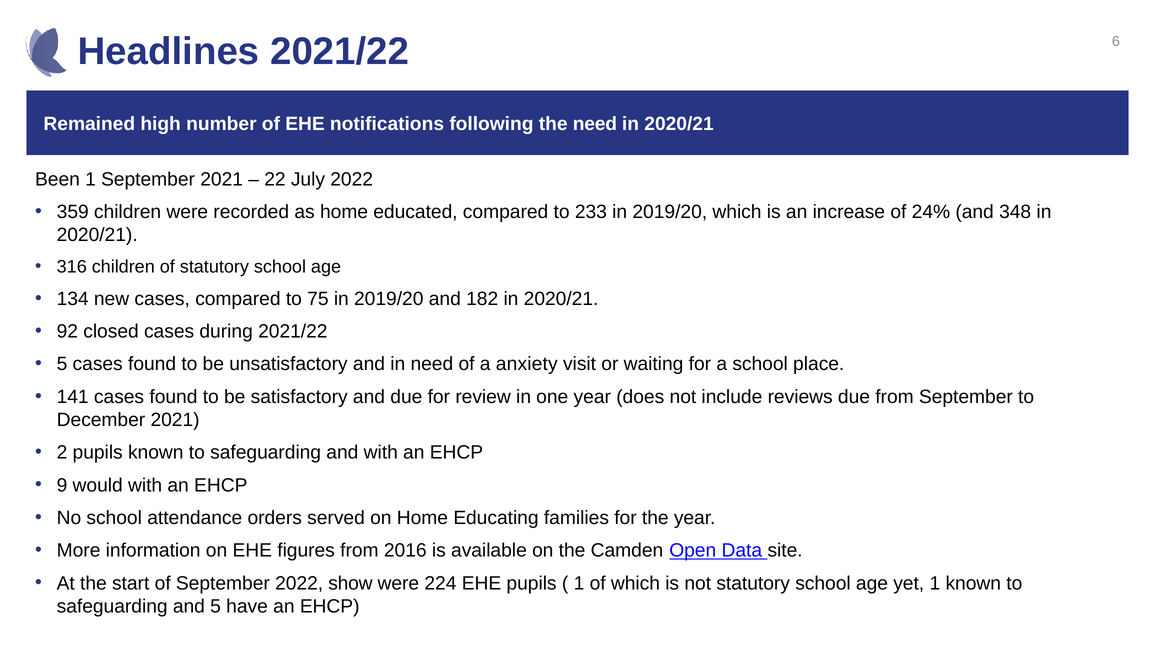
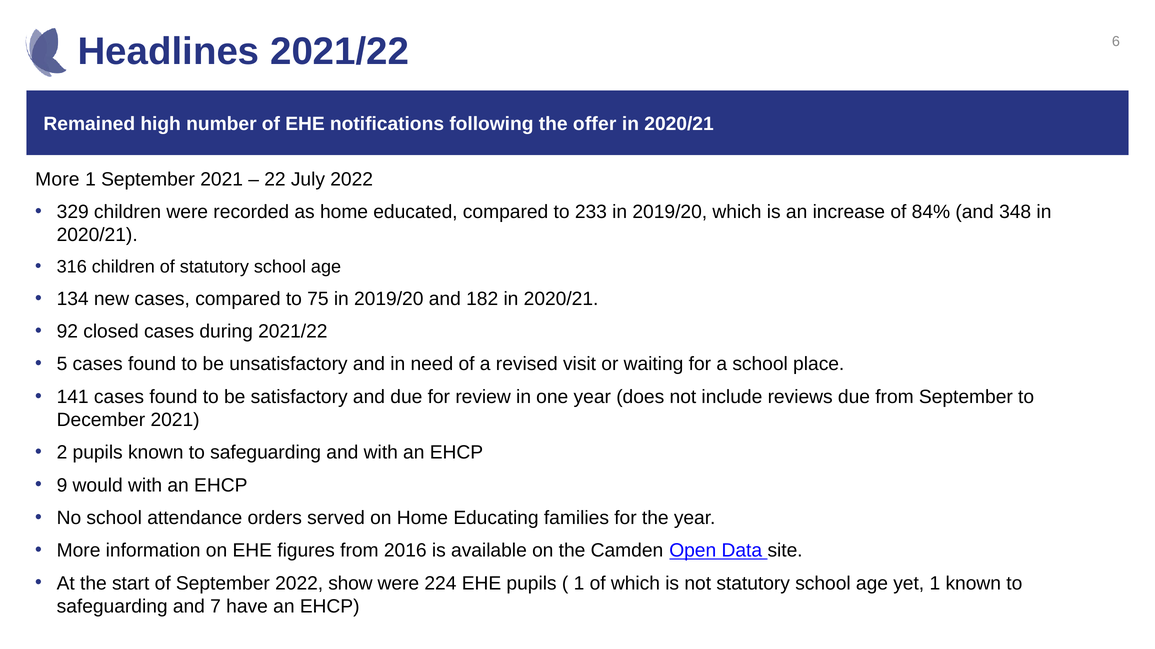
the need: need -> offer (595, 124)
Been: Been -> More (57, 179)
359: 359 -> 329 (73, 212)
24%: 24% -> 84% (931, 212)
anxiety: anxiety -> revised (527, 365)
and 5: 5 -> 7 (216, 607)
